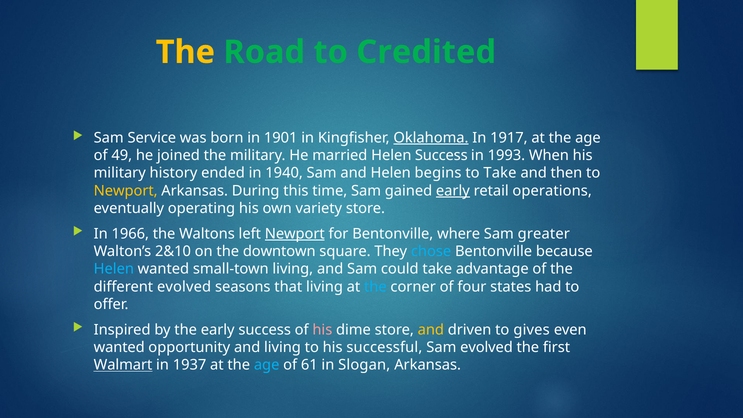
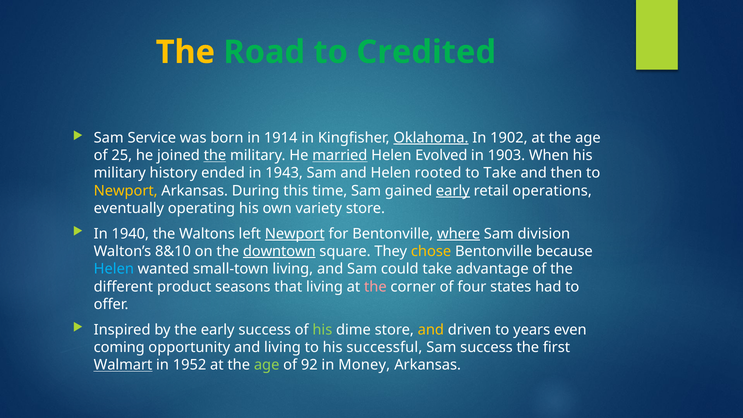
1901: 1901 -> 1914 (281, 138)
1917: 1917 -> 1902 (509, 138)
49: 49 -> 25 (122, 155)
the underline: none -> present (215, 155)
married underline: none -> present (340, 155)
Helen Success: Success -> Evolved (441, 155)
1993: 1993 -> 1903 (506, 155)
1940: 1940 -> 1943 (284, 173)
begins: begins -> rooted (438, 173)
1966: 1966 -> 1940 (130, 234)
where underline: none -> present (459, 234)
greater: greater -> division (544, 234)
2&10: 2&10 -> 8&10 (173, 251)
downtown underline: none -> present (279, 251)
chose colour: light blue -> yellow (431, 251)
different evolved: evolved -> product (184, 287)
the colour: light blue -> pink (375, 287)
his colour: pink -> light green (322, 330)
gives: gives -> years (532, 330)
wanted: wanted -> coming (119, 347)
Sam evolved: evolved -> success (486, 347)
1937: 1937 -> 1952 (190, 365)
age colour: light blue -> light green (267, 365)
61: 61 -> 92 (309, 365)
Slogan: Slogan -> Money (364, 365)
